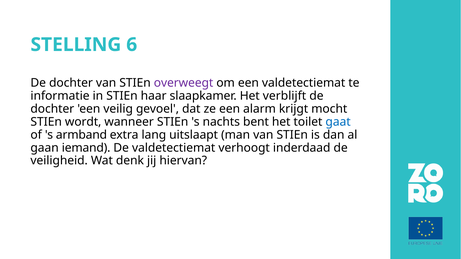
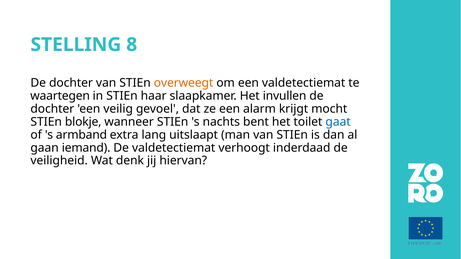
6: 6 -> 8 (132, 45)
overweegt colour: purple -> orange (184, 83)
informatie: informatie -> waartegen (60, 96)
verblijft: verblijft -> invullen (285, 96)
wordt: wordt -> blokje (83, 122)
